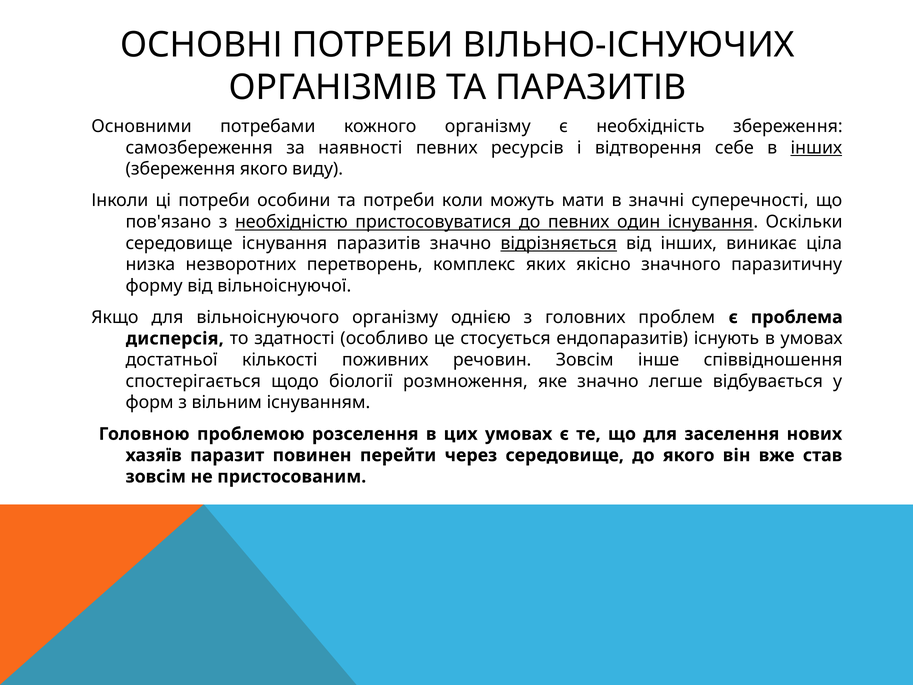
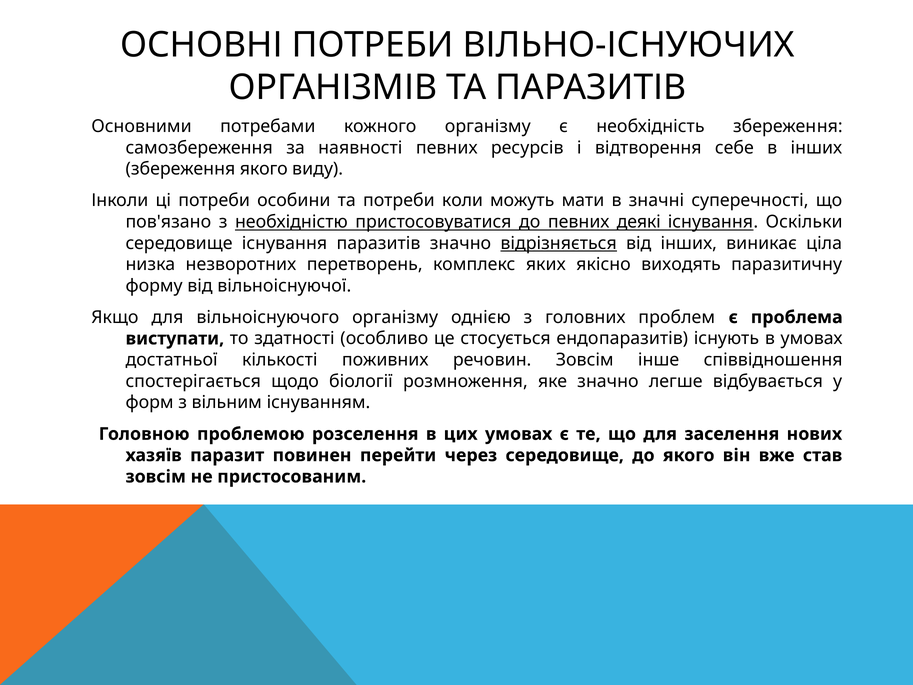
інших underline: present -> none (816, 148)
один: один -> деякі (639, 222)
значного: значного -> виходять (681, 264)
дисперсія: дисперсія -> виступати (175, 338)
